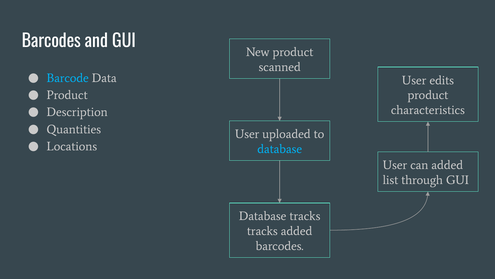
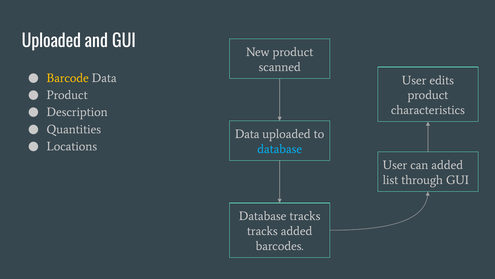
Barcodes: Barcodes -> Uploaded (51, 41)
Barcode colour: light blue -> yellow (68, 78)
User: User -> Data (247, 134)
